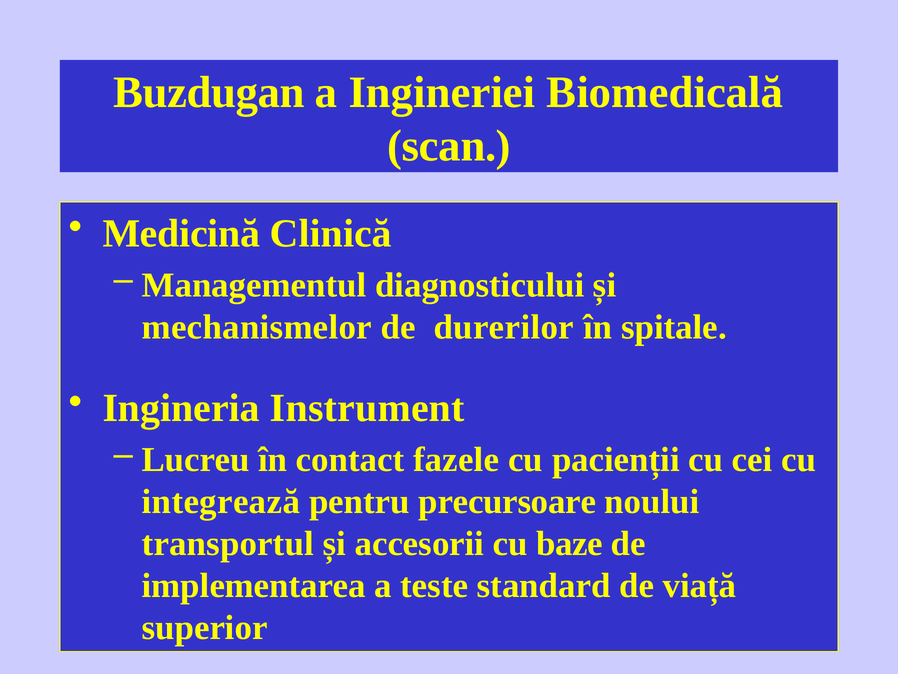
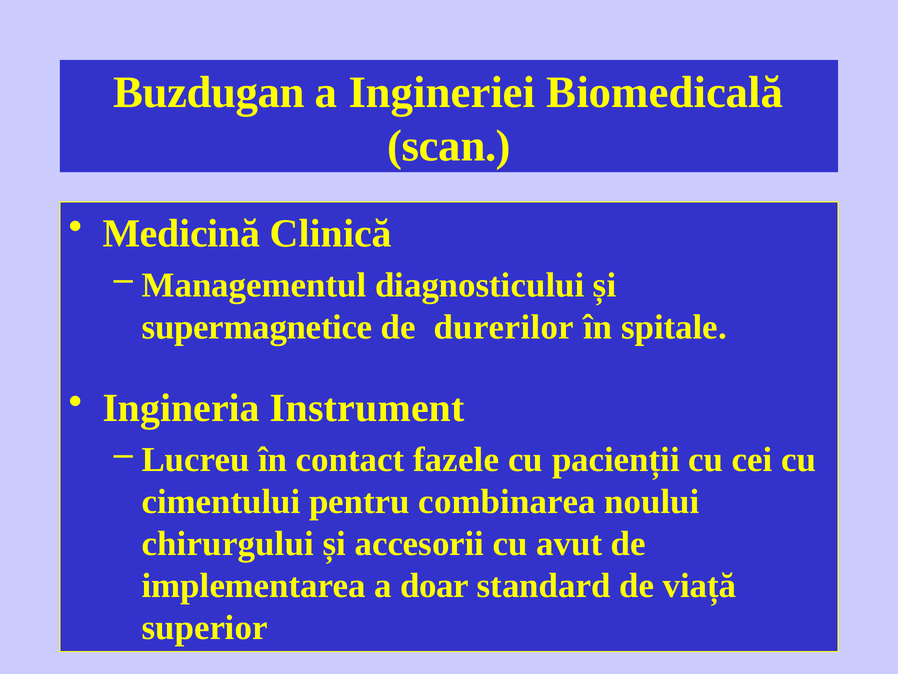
mechanismelor: mechanismelor -> supermagnetice (257, 327)
integrează: integrează -> cimentului (221, 501)
precursoare: precursoare -> combinarea (507, 501)
transportul: transportul -> chirurgului (228, 543)
baze: baze -> avut (569, 543)
teste: teste -> doar (434, 585)
